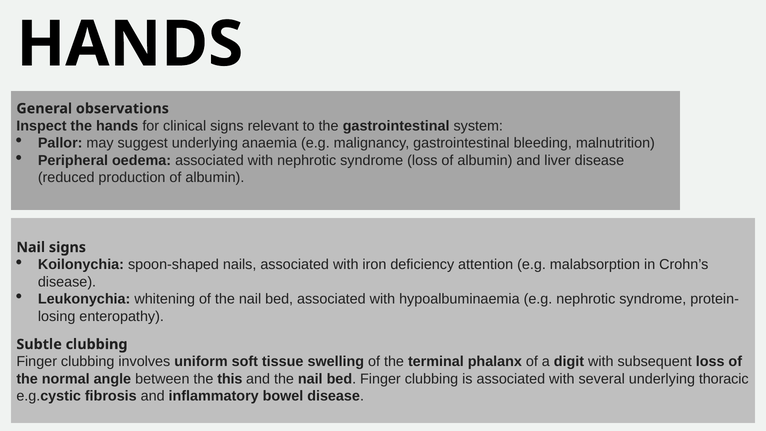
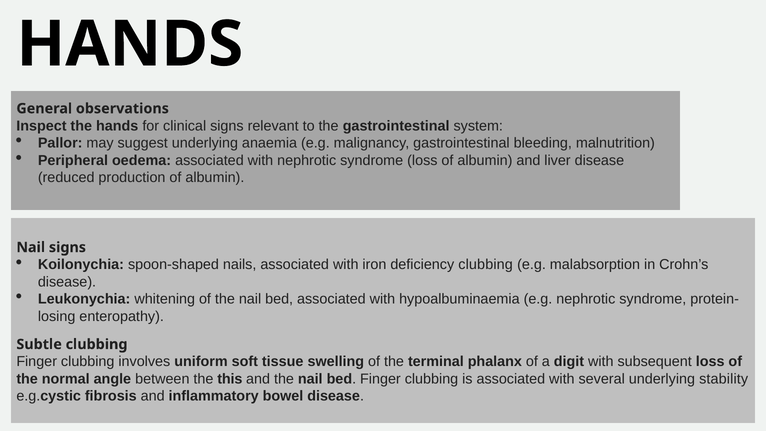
deficiency attention: attention -> clubbing (486, 265)
thoracic: thoracic -> stability (724, 379)
